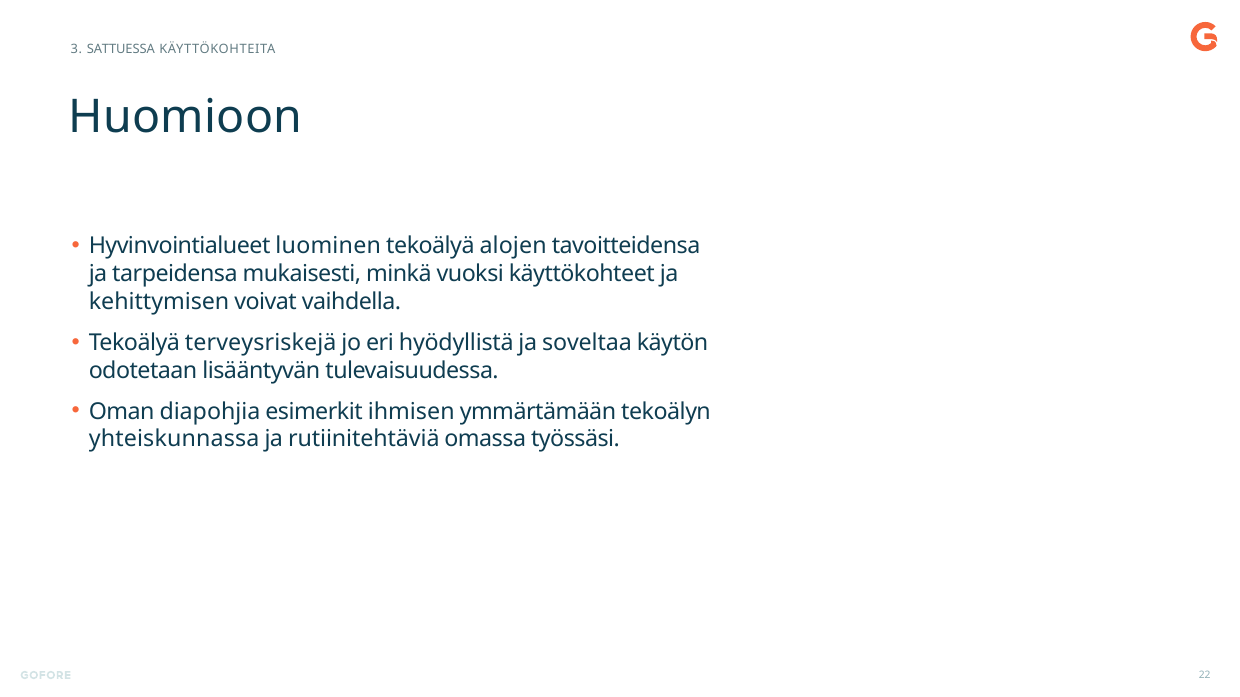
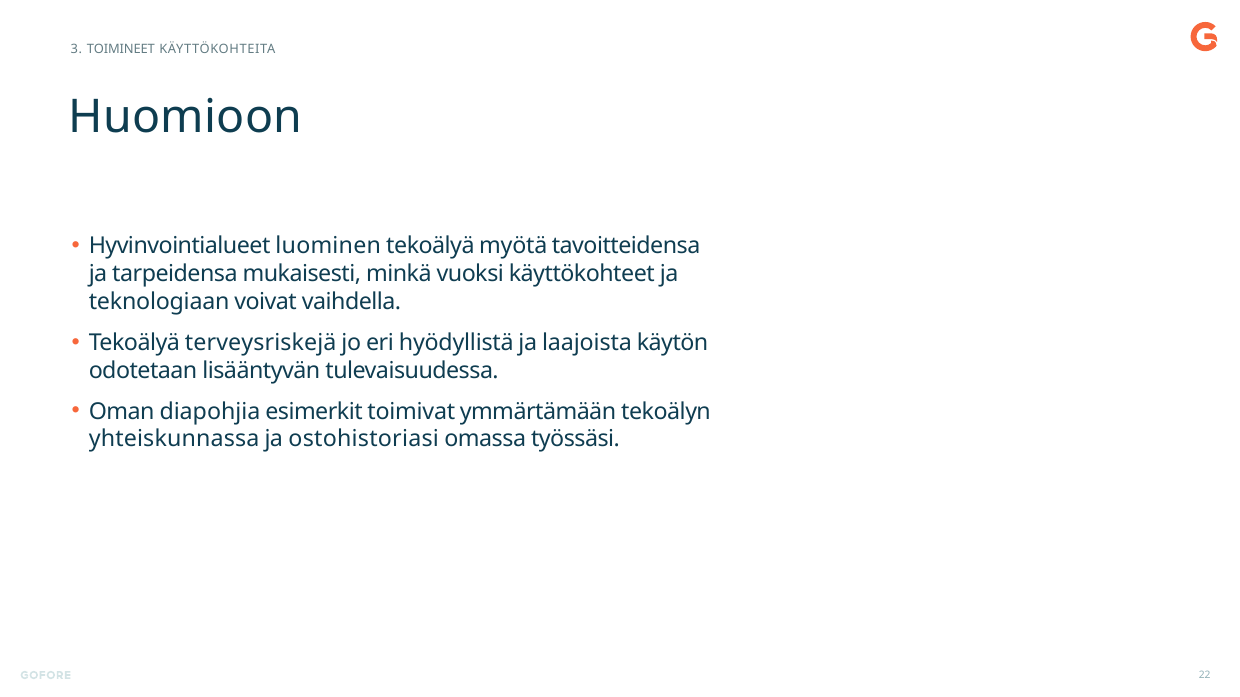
SATTUESSA: SATTUESSA -> TOIMINEET (121, 49)
alojen: alojen -> myötä (513, 246)
kehittymisen: kehittymisen -> teknologiaan (159, 302)
soveltaa: soveltaa -> laajoista (587, 343)
ihmisen: ihmisen -> toimivat (411, 412)
rutiinitehtäviä: rutiinitehtäviä -> ostohistoriasi (364, 440)
